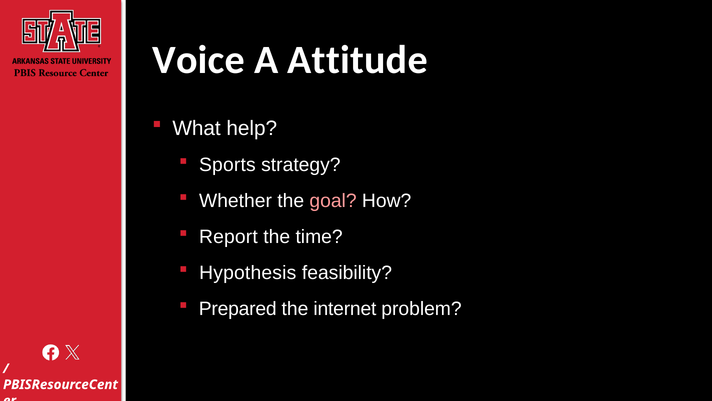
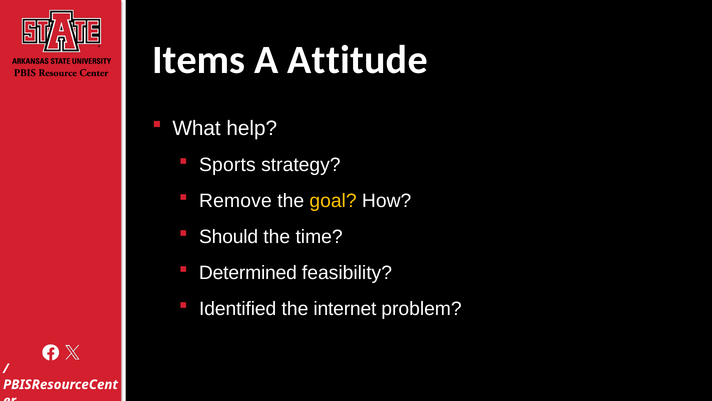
Voice: Voice -> Items (199, 60)
Whether: Whether -> Remove (235, 201)
goal colour: pink -> yellow (333, 201)
Report: Report -> Should (229, 237)
Hypothesis: Hypothesis -> Determined (248, 273)
Prepared: Prepared -> Identified (238, 309)
